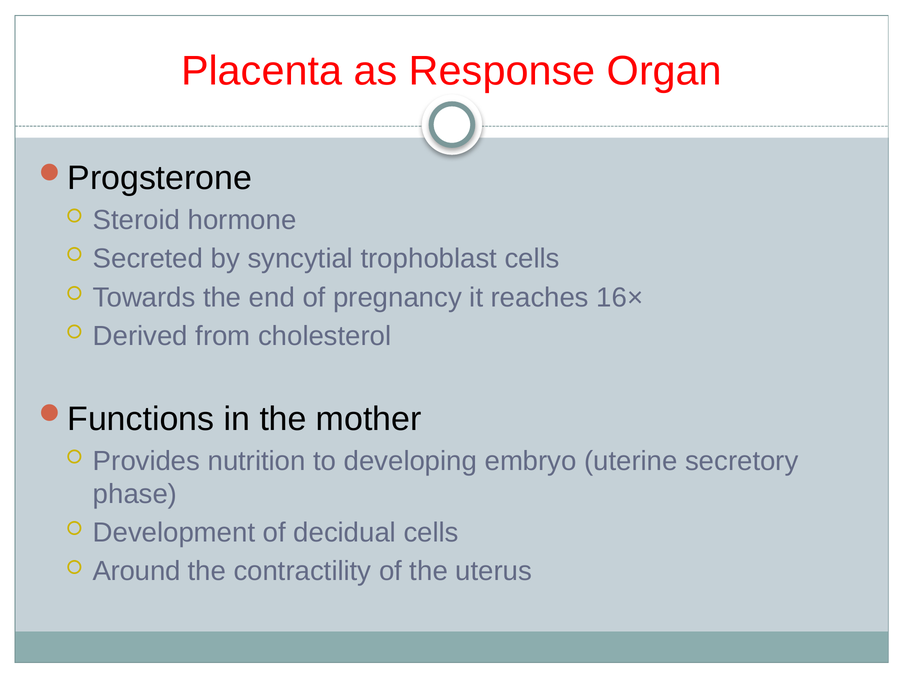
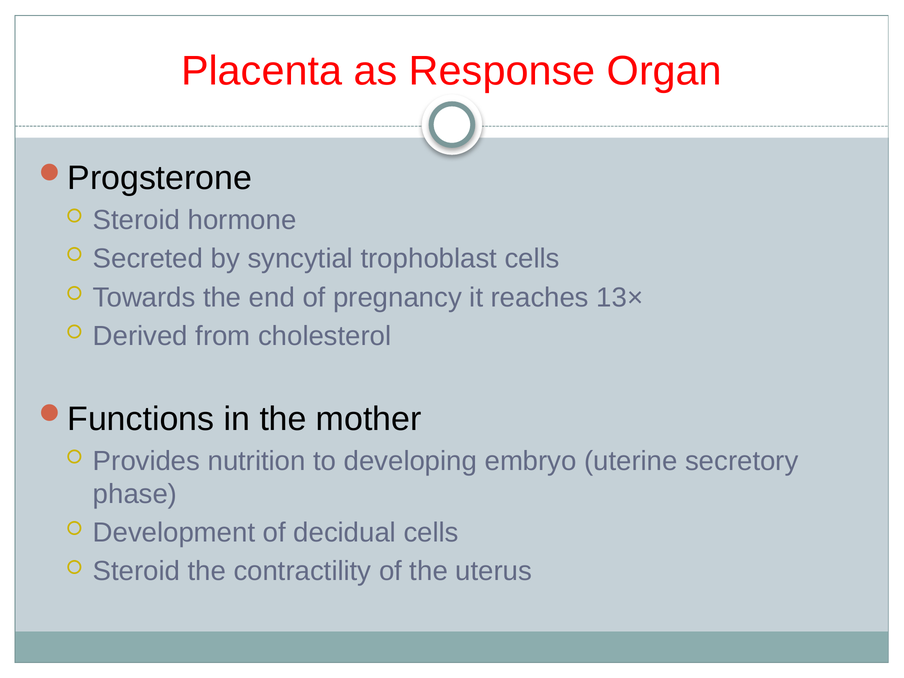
16×: 16× -> 13× (620, 297)
Around: Around -> Steroid (137, 571)
